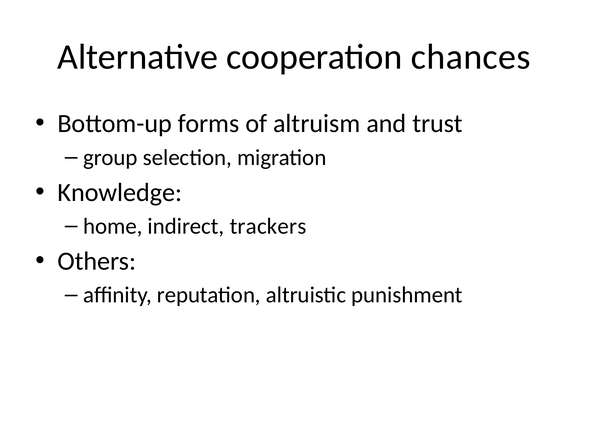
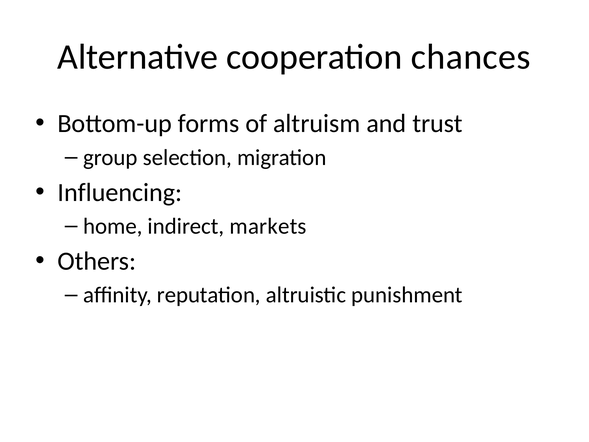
Knowledge: Knowledge -> Influencing (120, 192)
trackers: trackers -> markets (268, 226)
